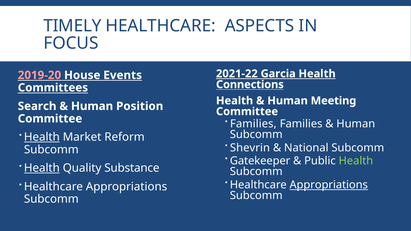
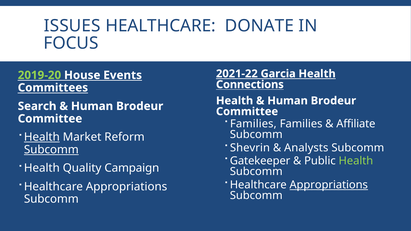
TIMELY: TIMELY -> ISSUES (72, 26)
ASPECTS: ASPECTS -> DONATE (259, 26)
2019-20 colour: pink -> light green (39, 75)
Meeting: Meeting -> Brodeur (333, 101)
Position: Position -> Brodeur (140, 106)
Human: Human -> Affiliate (356, 124)
National: National -> Analysts (306, 148)
Subcomm underline: none -> present (51, 150)
Health underline: present -> none (42, 168)
Substance: Substance -> Campaign (132, 168)
